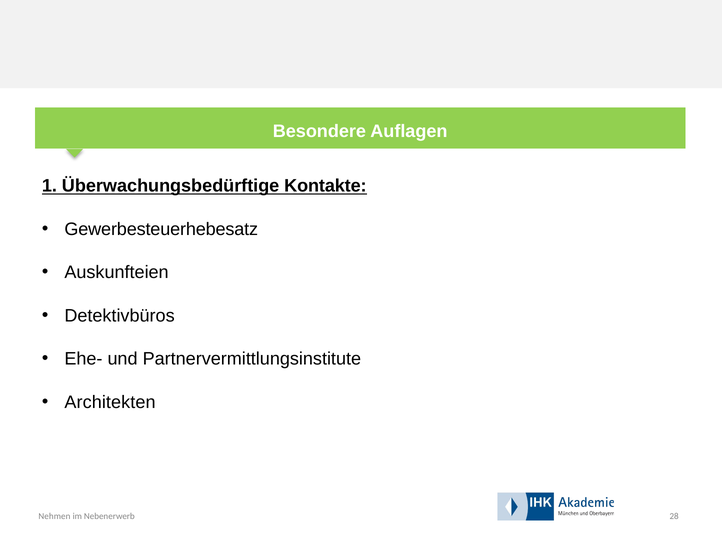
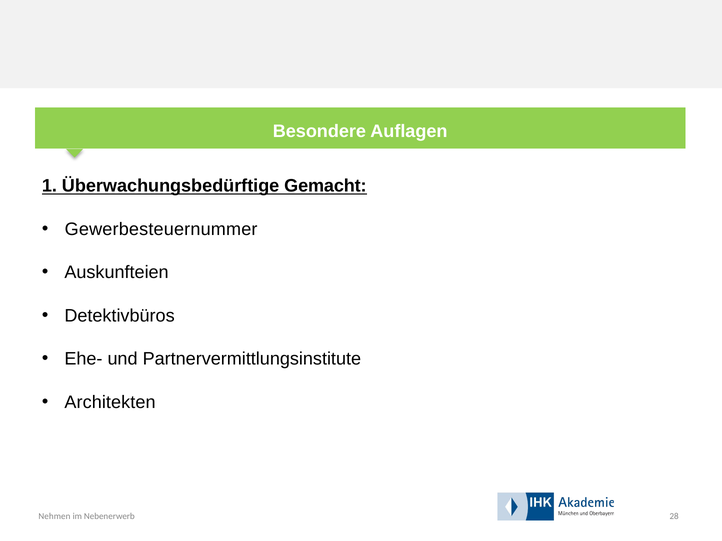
Kontakte: Kontakte -> Gemacht (325, 186)
Gewerbesteuerhebesatz: Gewerbesteuerhebesatz -> Gewerbesteuernummer (161, 229)
